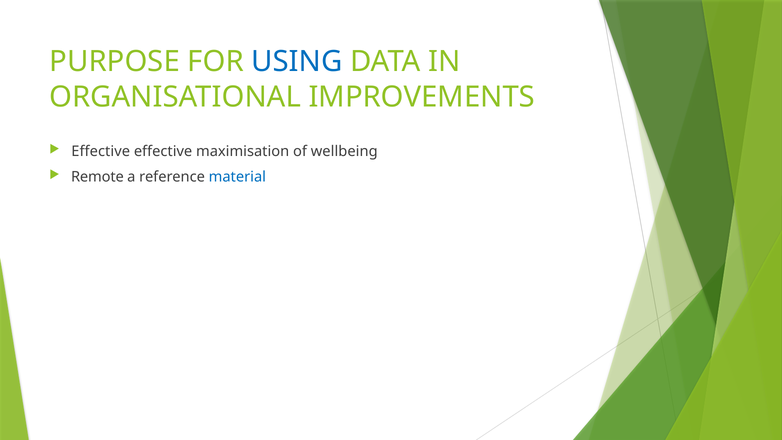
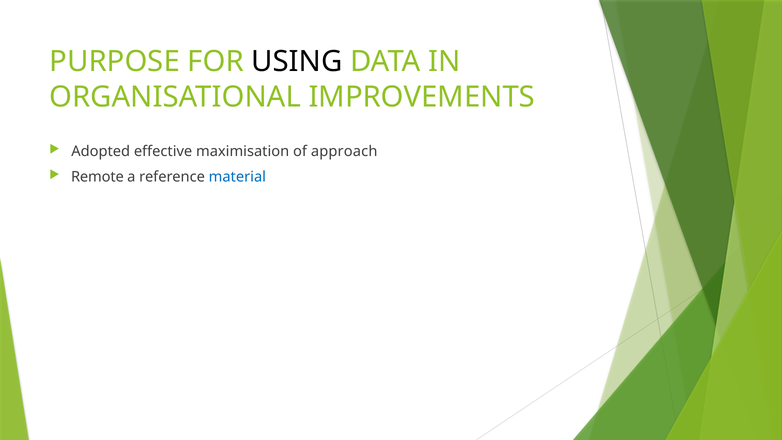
USING colour: blue -> black (297, 62)
Effective: Effective -> Adopted (101, 151)
wellbeing: wellbeing -> approach (344, 151)
